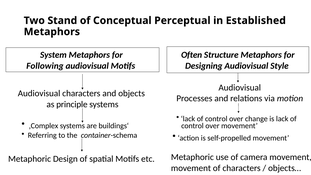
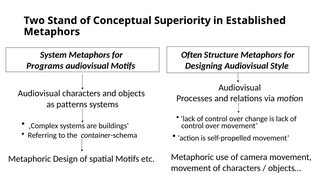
Perceptual: Perceptual -> Superiority (182, 21)
Following: Following -> Programs (45, 66)
principle: principle -> patterns (72, 104)
